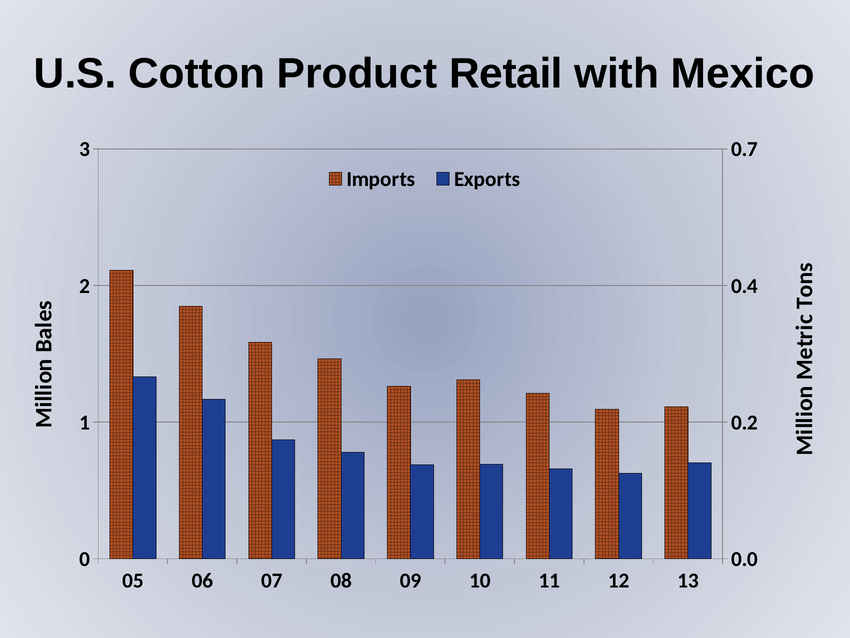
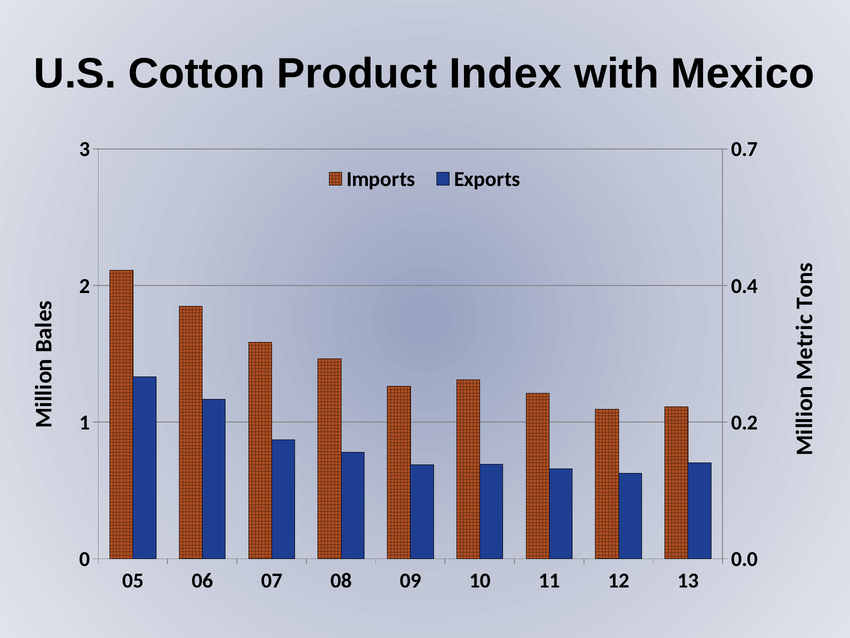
Retail: Retail -> Index (505, 74)
